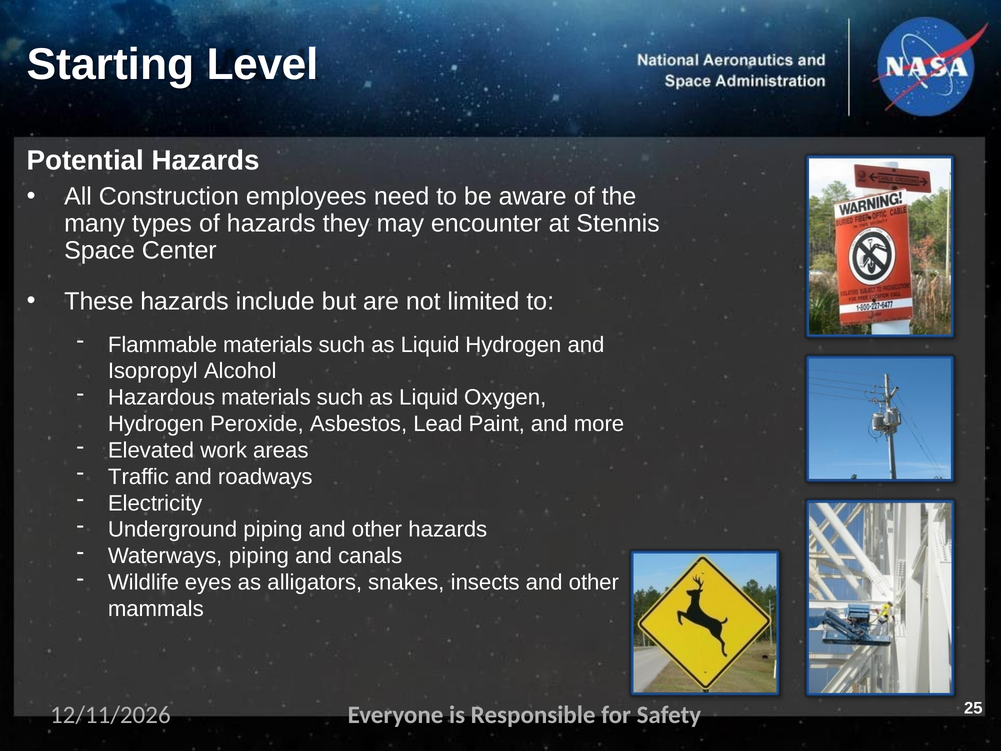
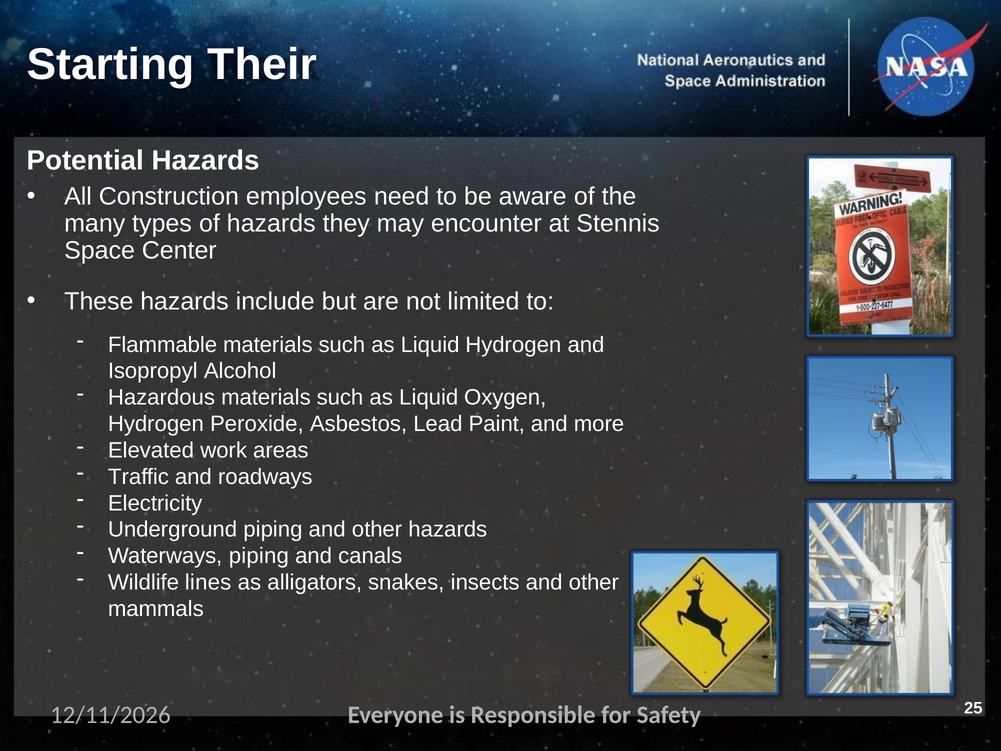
Level: Level -> Their (262, 64)
eyes: eyes -> lines (208, 582)
